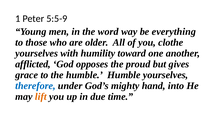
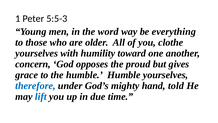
5:5-9: 5:5-9 -> 5:5-3 (57, 18)
afflicted: afflicted -> concern (33, 64)
into: into -> told (176, 85)
lift colour: orange -> blue (41, 96)
